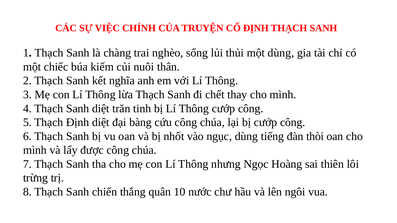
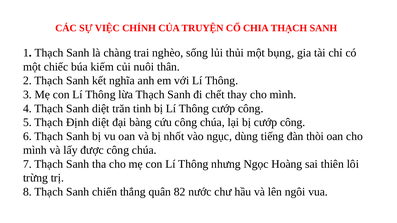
CỔ ĐỊNH: ĐỊNH -> CHIA (256, 28)
một dùng: dùng -> bụng (281, 53)
10: 10 -> 82 (180, 192)
